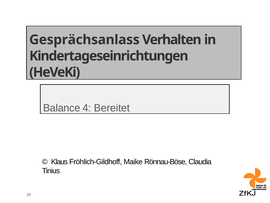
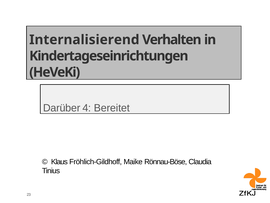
Gesprächsanlass: Gesprächsanlass -> Internalisierend (84, 40)
Balance: Balance -> Darüber (62, 108)
